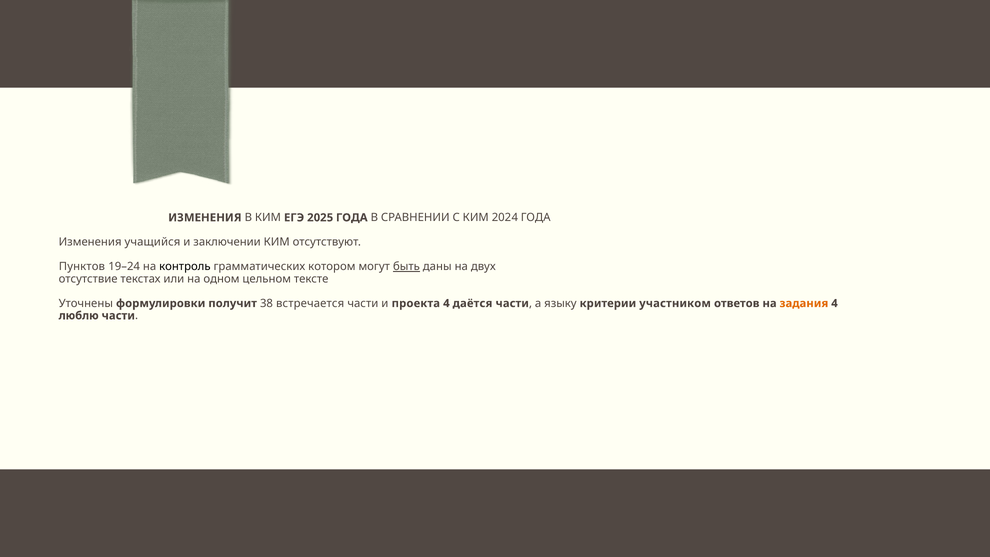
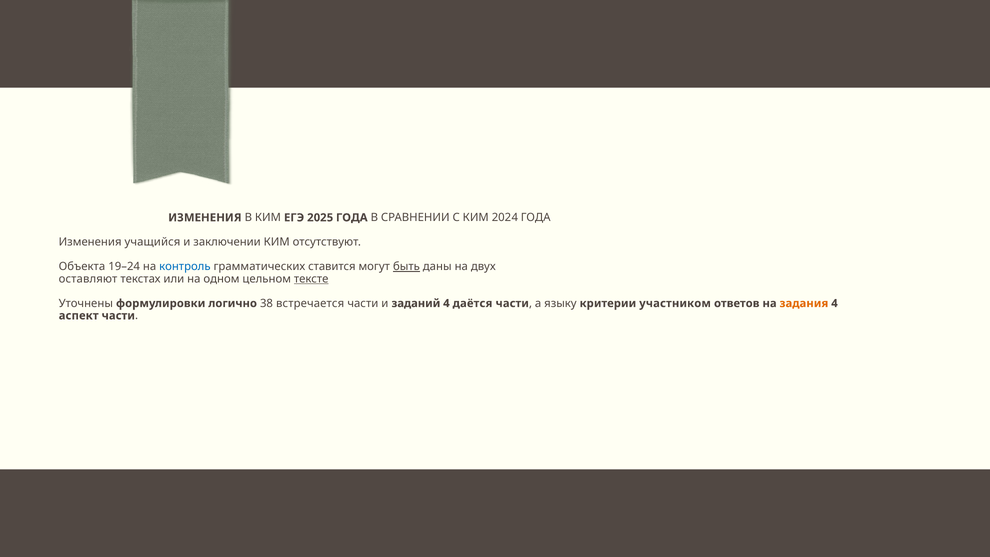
Пунктов: Пунктов -> Объекта (82, 267)
контроль colour: black -> blue (185, 267)
котором: котором -> ставится (332, 267)
отсутствие: отсутствие -> оставляют (88, 279)
тексте underline: none -> present (311, 279)
получит: получит -> логично (233, 303)
проекта: проекта -> заданий (416, 303)
люблю: люблю -> аспект (79, 316)
